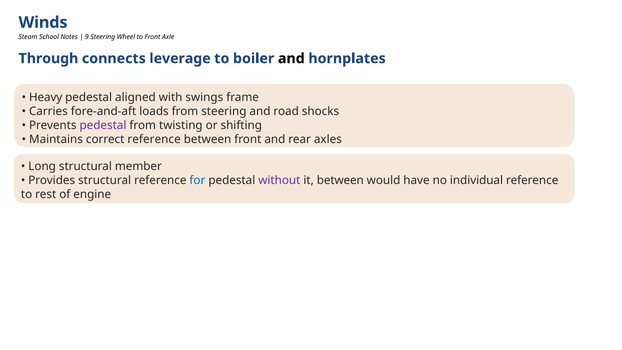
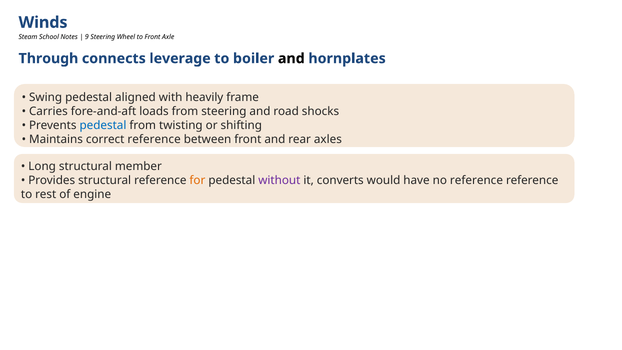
Heavy: Heavy -> Swing (46, 97)
swings: swings -> heavily (204, 97)
pedestal colour: purple -> blue (103, 125)
for colour: blue -> orange (197, 181)
it between: between -> converts (340, 181)
no individual: individual -> reference (476, 181)
